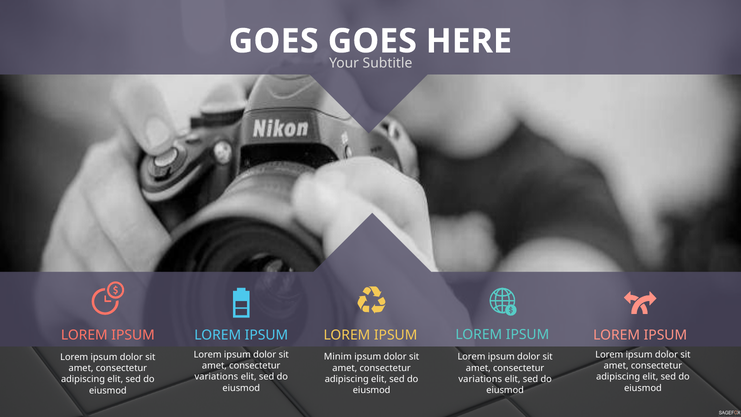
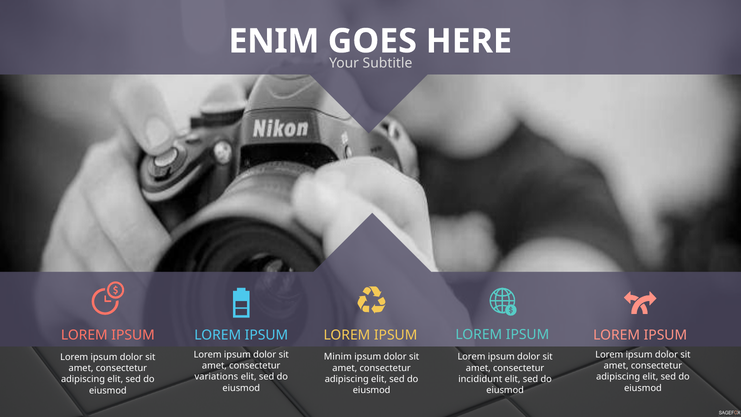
GOES: GOES -> ENIM (274, 41)
variations: variations -> incididunt (480, 379)
